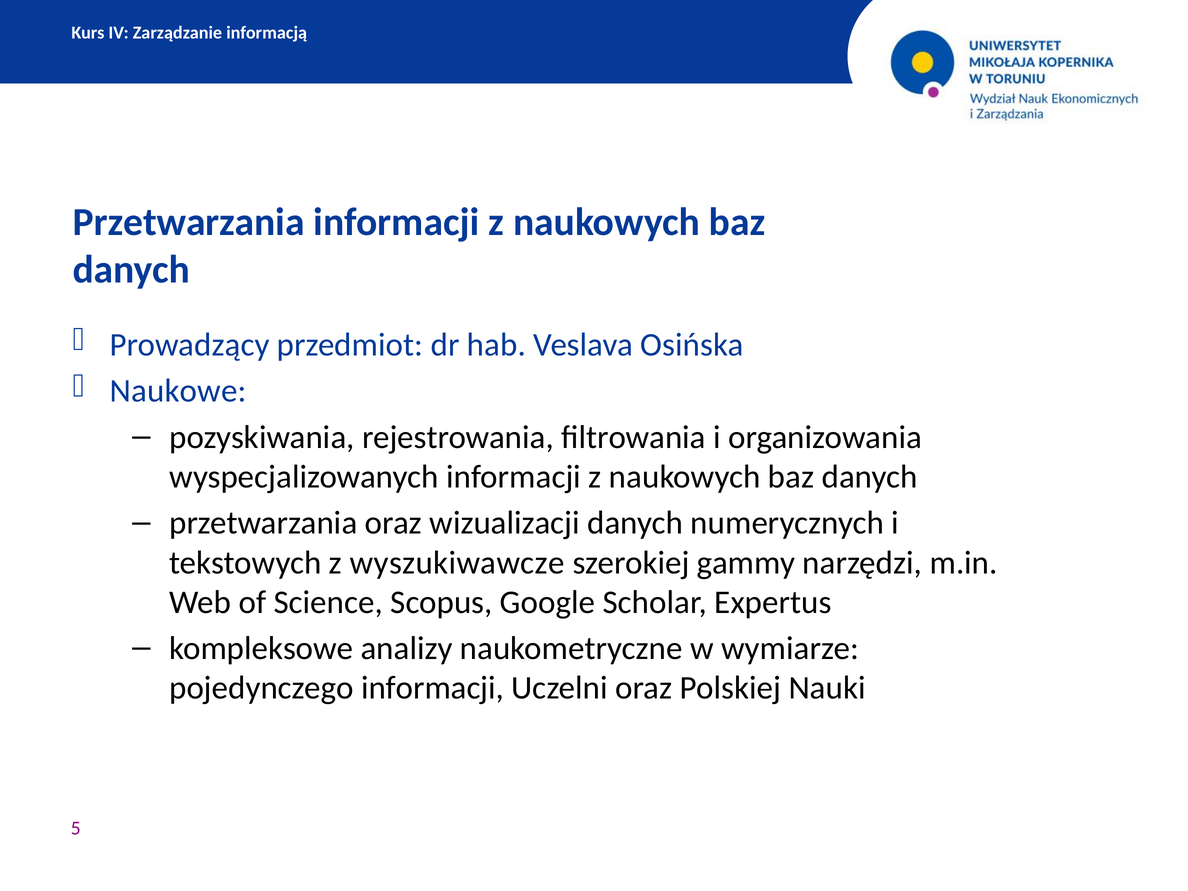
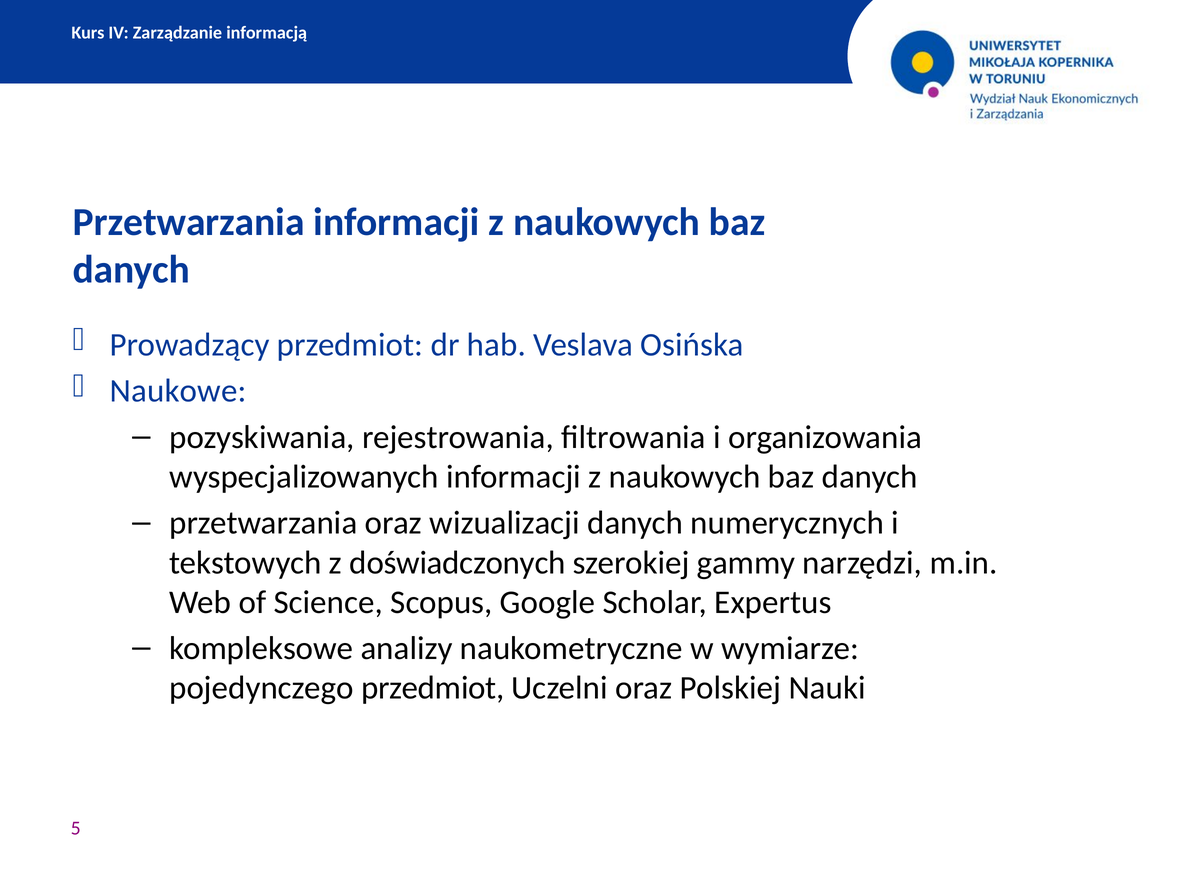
wyszukiwawcze: wyszukiwawcze -> doświadczonych (457, 563)
pojedynczego informacji: informacji -> przedmiot (433, 688)
